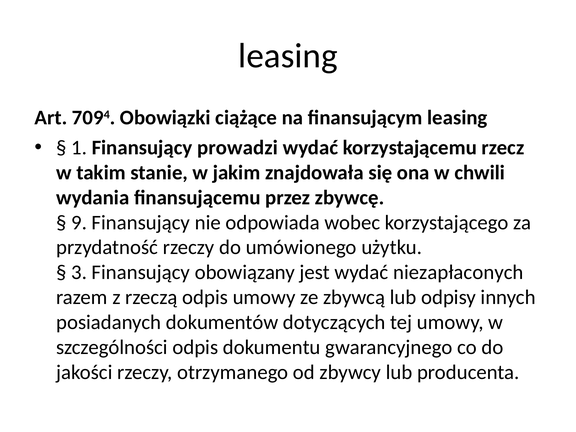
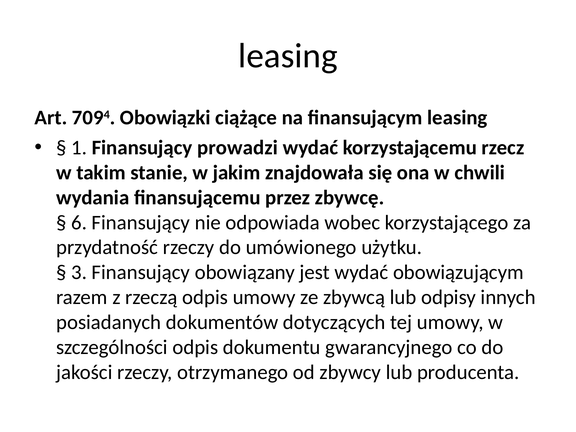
9: 9 -> 6 (79, 223)
niezapłaconych: niezapłaconych -> obowiązującym (458, 272)
